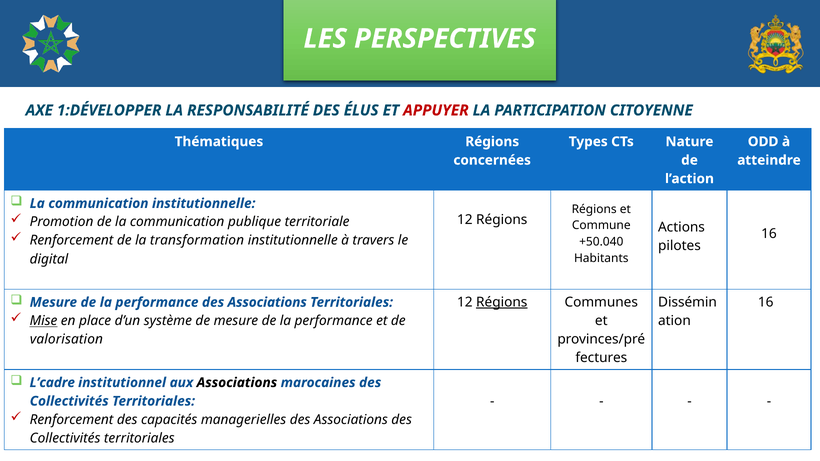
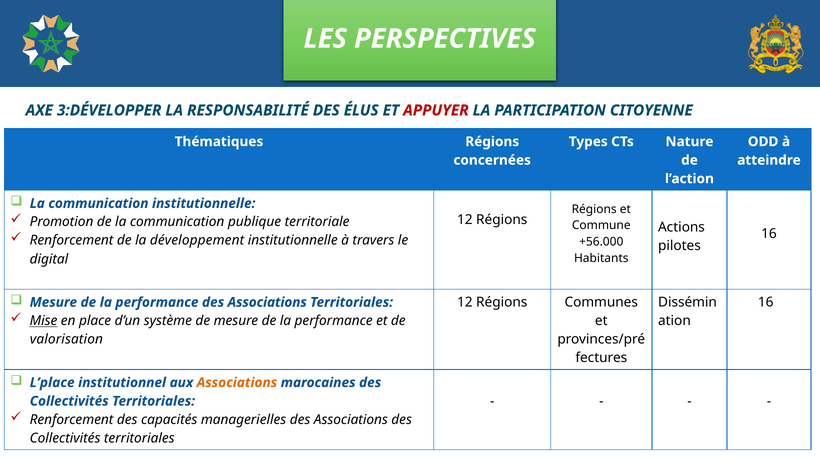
1:DÉVELOPPER: 1:DÉVELOPPER -> 3:DÉVELOPPER (109, 110)
transformation: transformation -> développement (197, 241)
+50.040: +50.040 -> +56.000 (601, 242)
Régions underline: present -> none (502, 302)
L’cadre: L’cadre -> L’place (52, 383)
Associations colour: black -> orange (237, 383)
